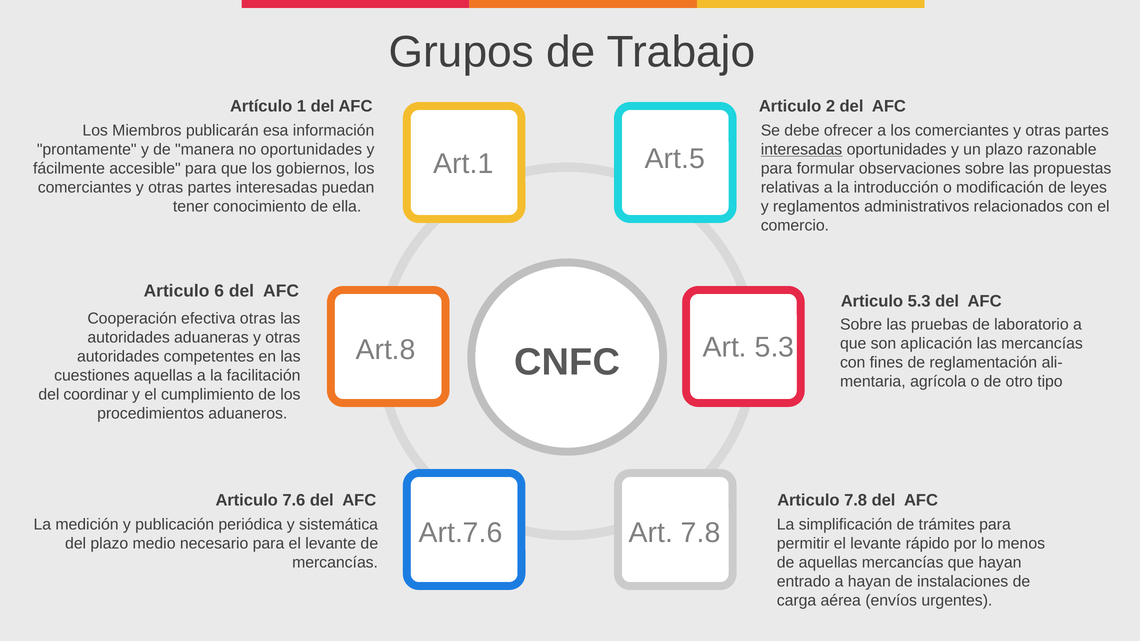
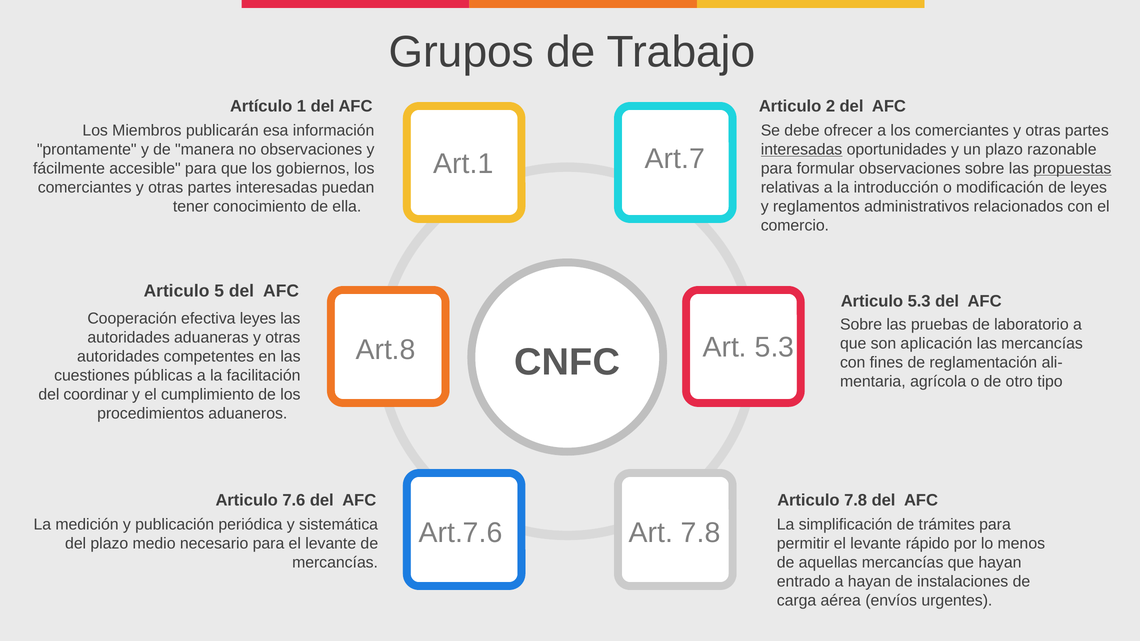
no oportunidades: oportunidades -> observaciones (311, 149)
Art.5: Art.5 -> Art.7 (675, 159)
propuestas underline: none -> present (1072, 169)
6: 6 -> 5 (219, 291)
efectiva otras: otras -> leyes (258, 319)
cuestiones aquellas: aquellas -> públicas (163, 376)
